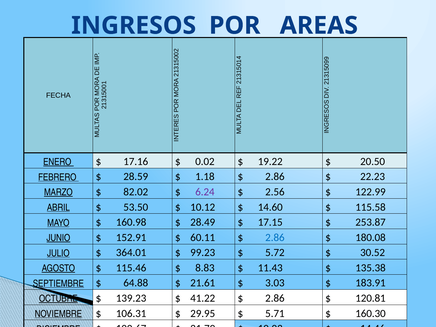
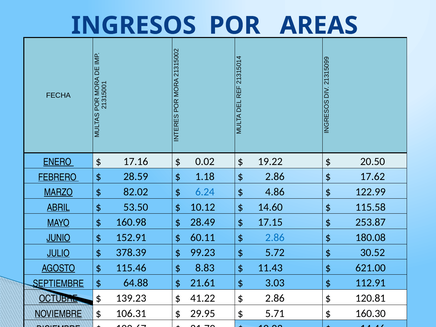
22.23: 22.23 -> 17.62 (373, 177)
6.24 colour: purple -> blue (205, 192)
2.56: 2.56 -> 4.86 (275, 192)
364.01: 364.01 -> 378.39 (131, 253)
135.38: 135.38 -> 621.00 (371, 268)
183.91: 183.91 -> 112.91 (371, 283)
